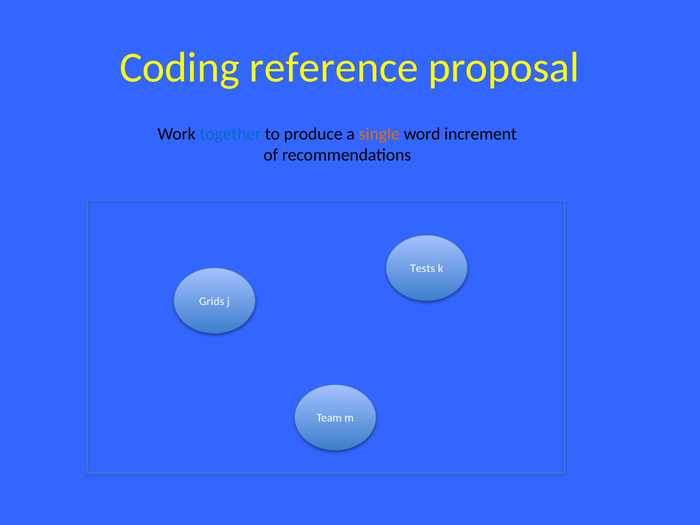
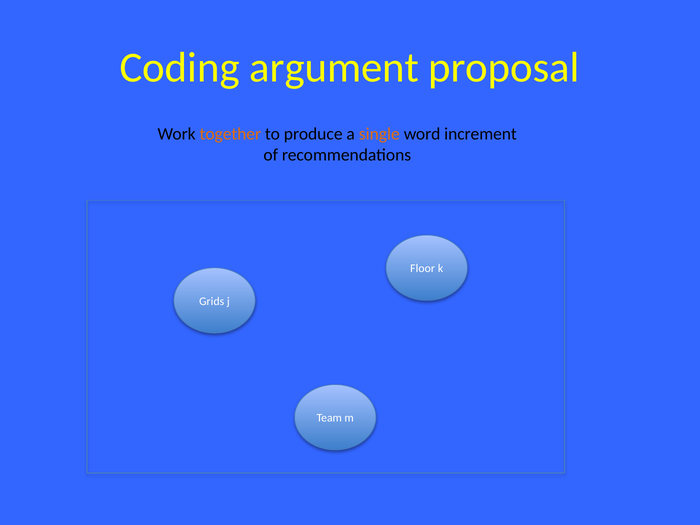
reference: reference -> argument (334, 68)
together colour: blue -> orange (230, 134)
Tests: Tests -> Floor (423, 269)
